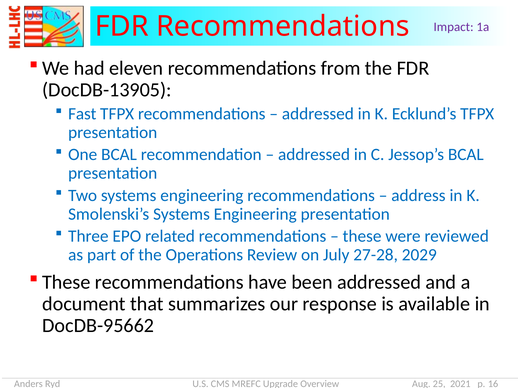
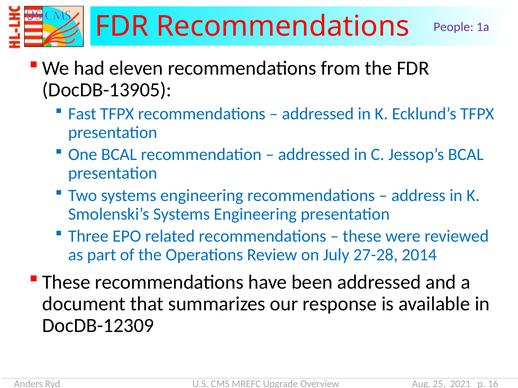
Impact: Impact -> People (454, 27)
2029: 2029 -> 2014 (419, 255)
DocDB-95662: DocDB-95662 -> DocDB-12309 (98, 326)
